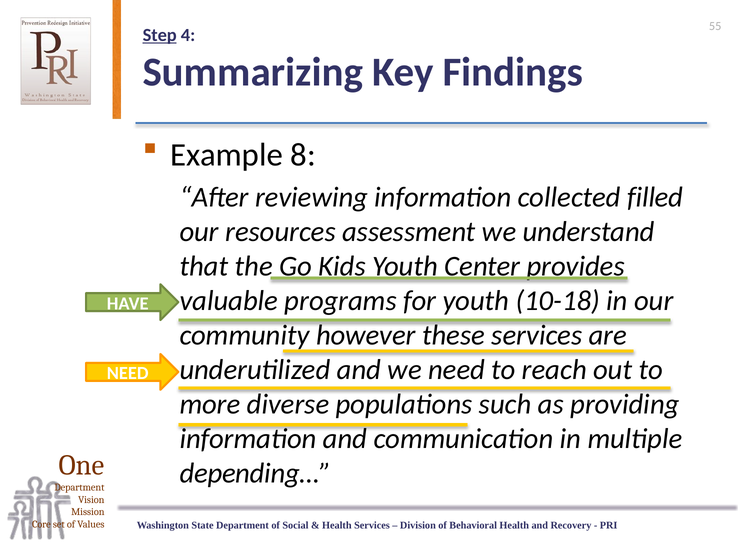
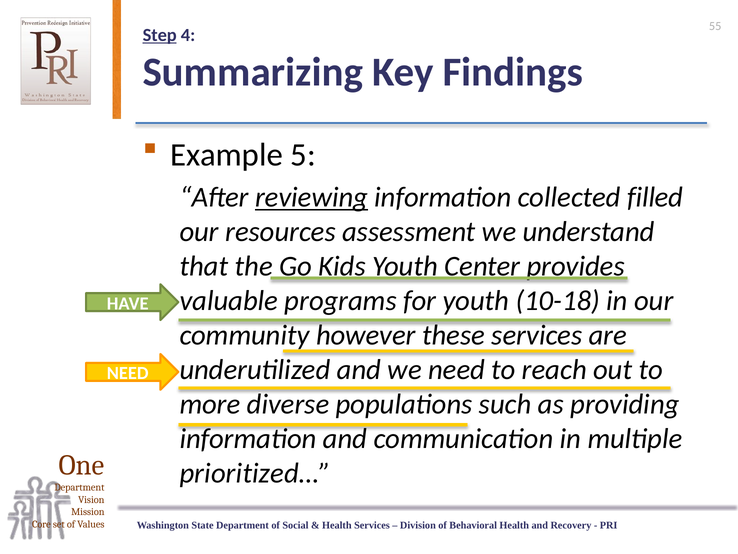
8: 8 -> 5 (303, 155)
reviewing underline: none -> present (312, 197)
depending…: depending… -> prioritized… (255, 473)
